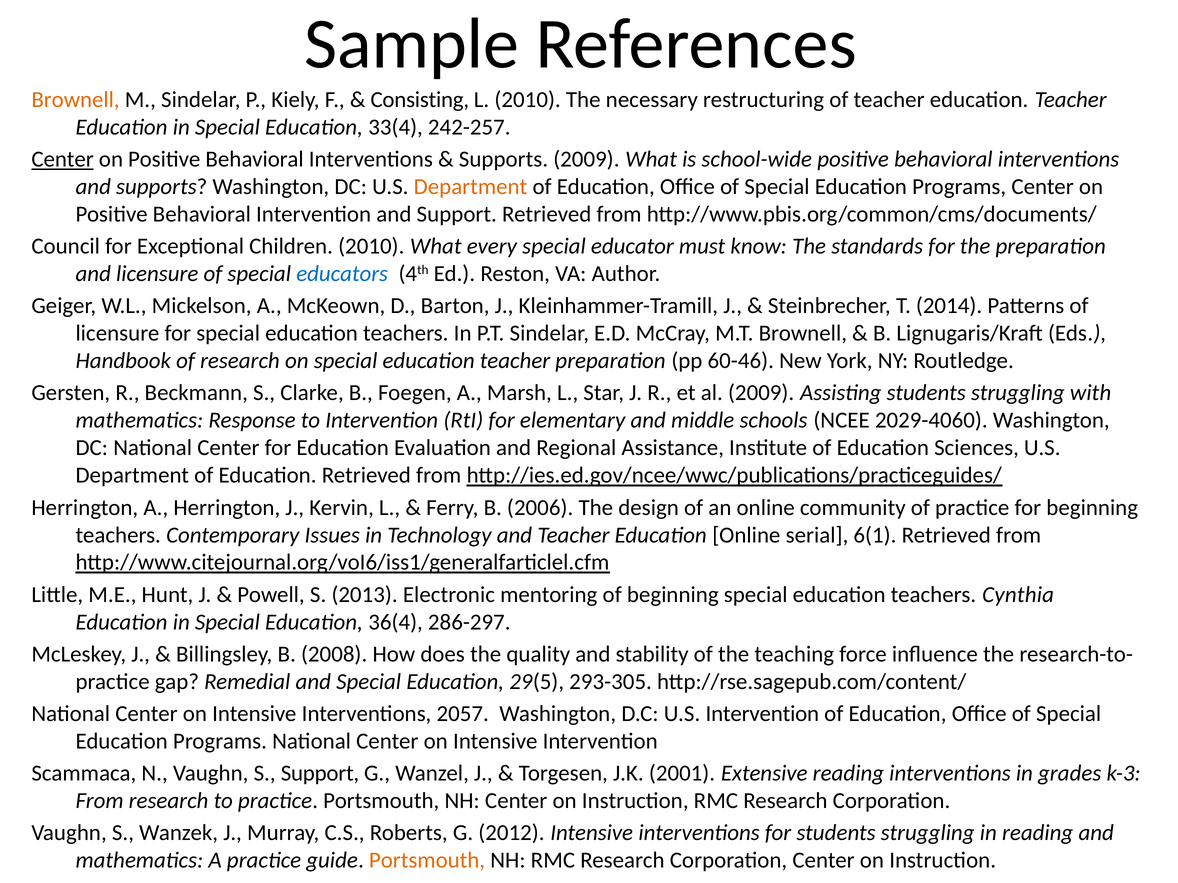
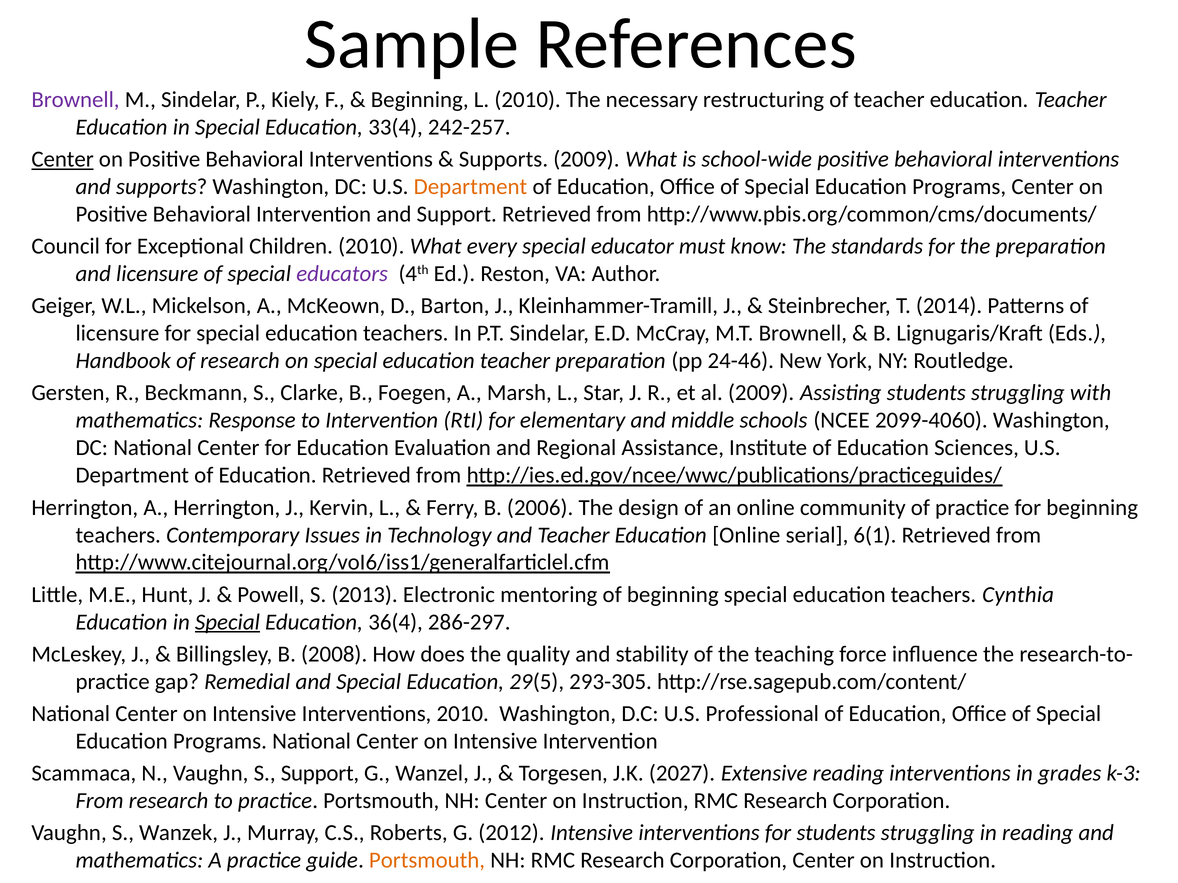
Brownell colour: orange -> purple (75, 100)
Consisting: Consisting -> Beginning (420, 100)
educators colour: blue -> purple (342, 274)
60-46: 60-46 -> 24-46 (741, 361)
2029-4060: 2029-4060 -> 2099-4060 (931, 421)
Special underline: none -> present (227, 622)
Interventions 2057: 2057 -> 2010 (463, 714)
U.S Intervention: Intervention -> Professional (762, 714)
2001: 2001 -> 2027 (682, 774)
